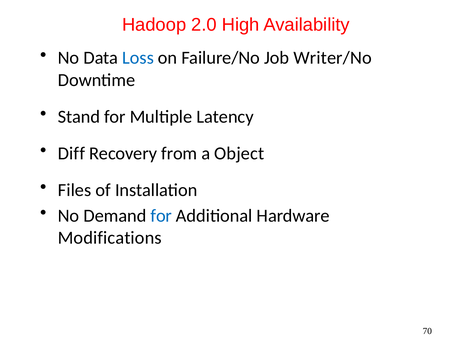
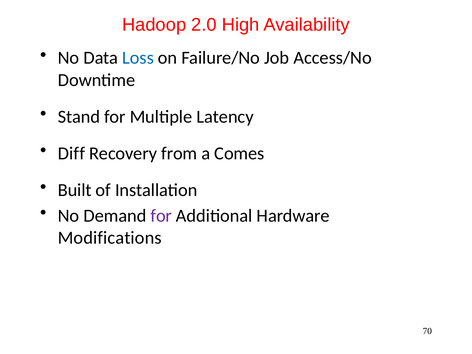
Writer/No: Writer/No -> Access/No (333, 58)
Object: Object -> Comes (239, 153)
Files: Files -> Built (75, 190)
for colour: blue -> purple (161, 216)
